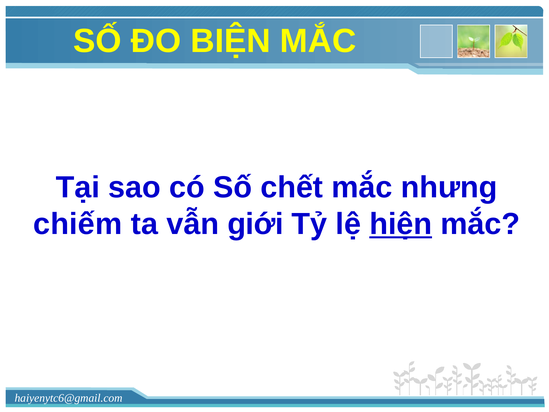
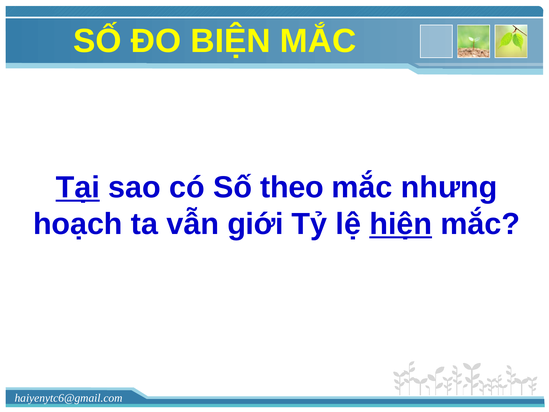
Tại underline: none -> present (78, 187)
chết: chết -> theo (292, 187)
chiếm: chiếm -> hoạch (78, 224)
